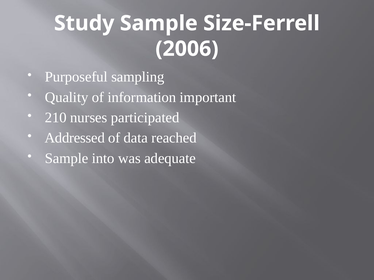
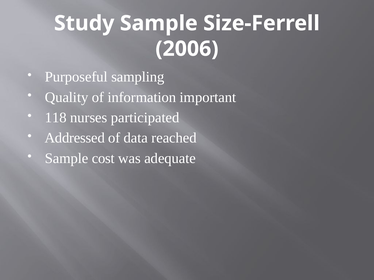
210: 210 -> 118 (56, 118)
into: into -> cost (103, 159)
